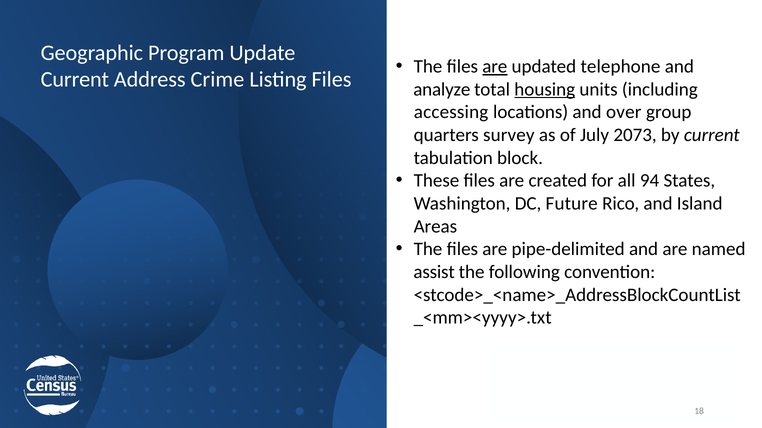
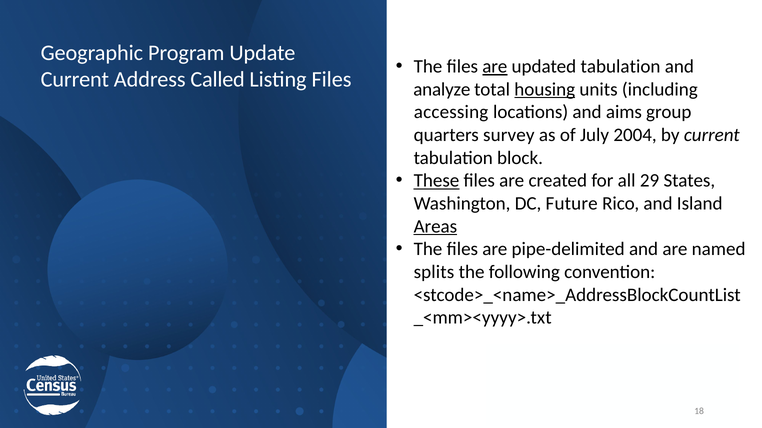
updated telephone: telephone -> tabulation (620, 67)
Crime: Crime -> Called (218, 80)
over: over -> aims (624, 112)
2073: 2073 -> 2004 (635, 135)
These underline: none -> present (436, 181)
94: 94 -> 29 (650, 181)
Areas underline: none -> present (435, 227)
assist: assist -> splits (434, 272)
